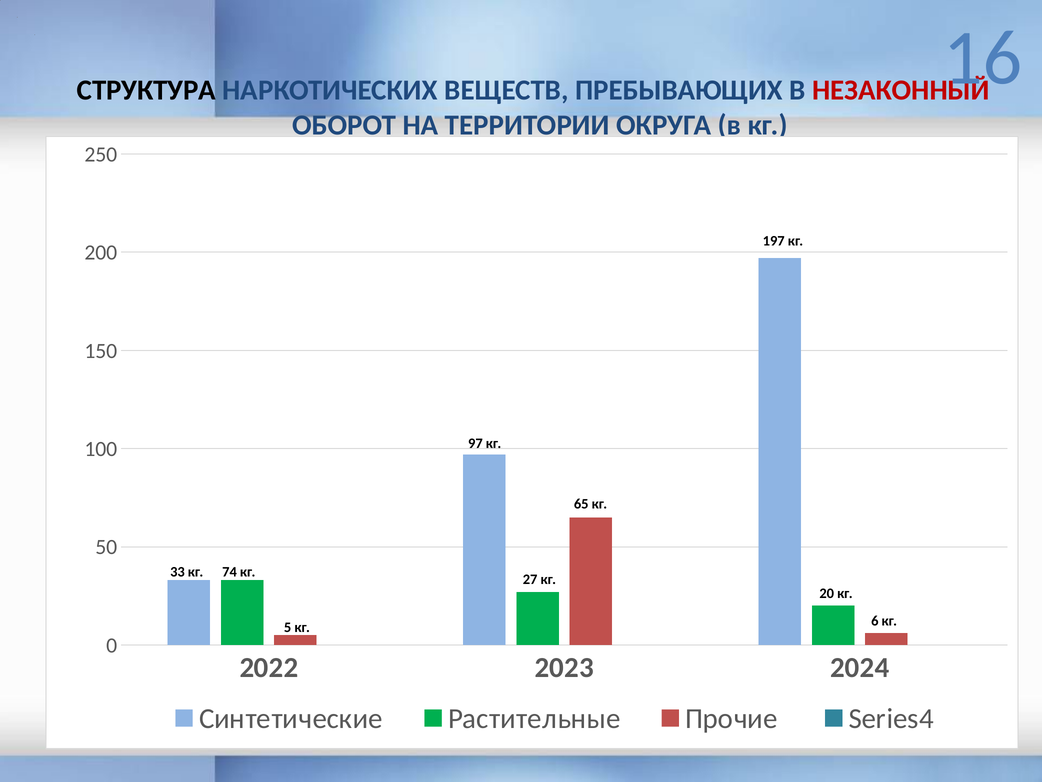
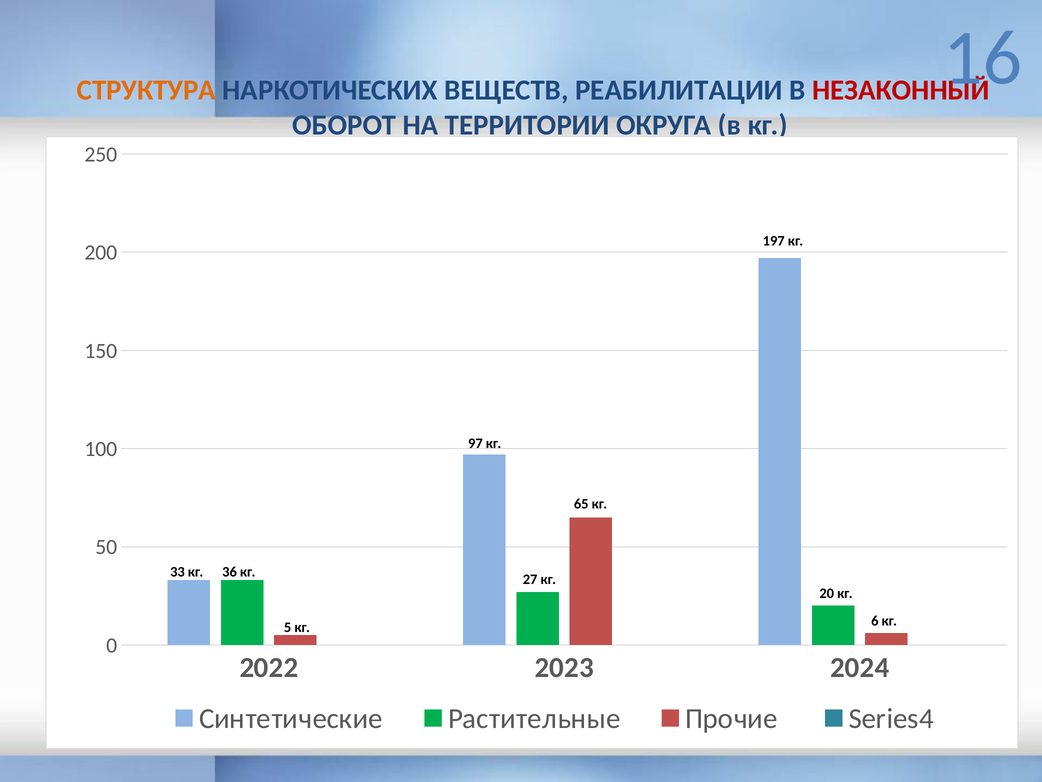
СТРУКТУРА colour: black -> orange (146, 90)
ПРЕБЫВАЮЩИХ: ПРЕБЫВАЮЩИХ -> РЕАБИЛИТАЦИИ (679, 90)
74: 74 -> 36 (230, 571)
